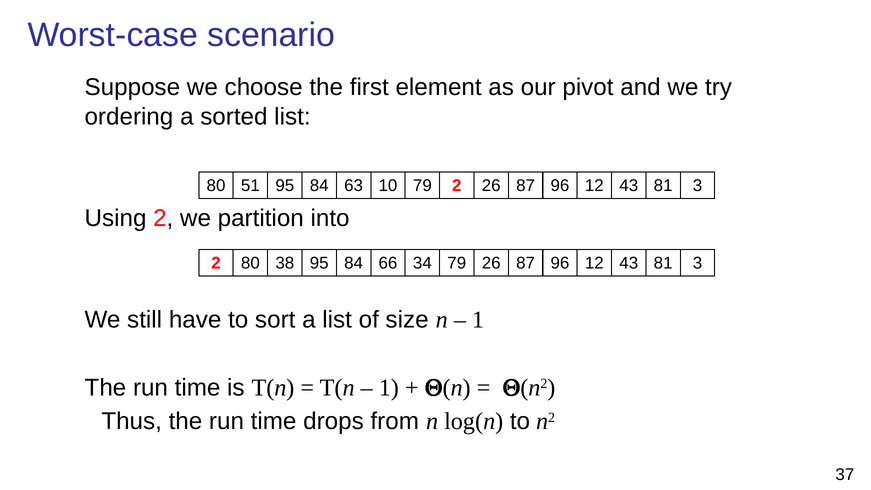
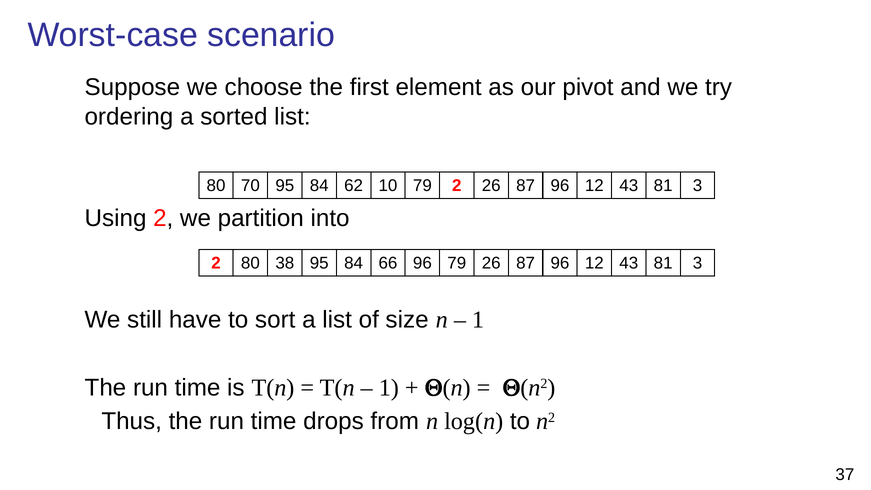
51: 51 -> 70 (250, 186)
63: 63 -> 62 (354, 186)
66 34: 34 -> 96 (422, 263)
